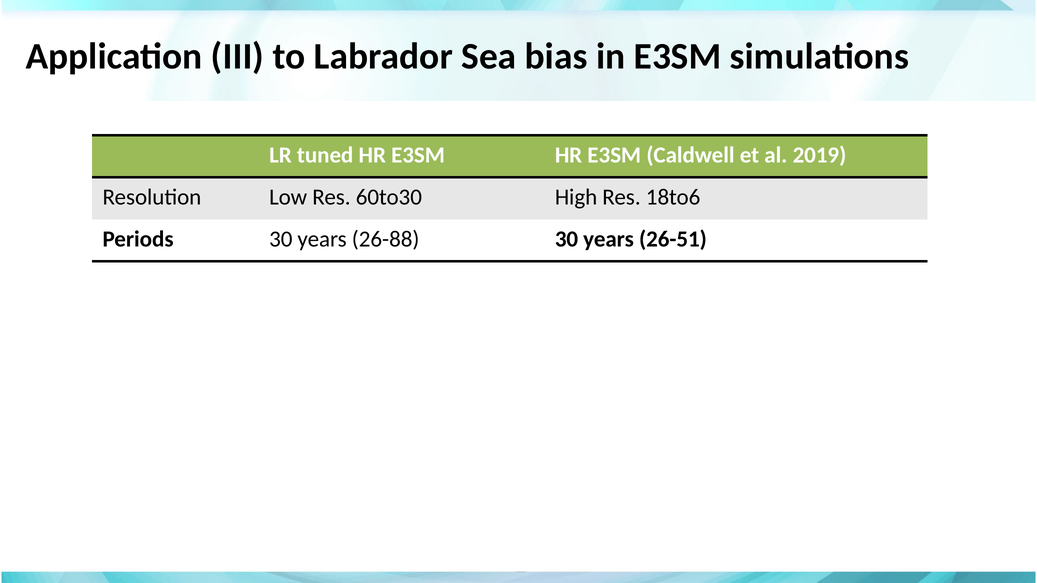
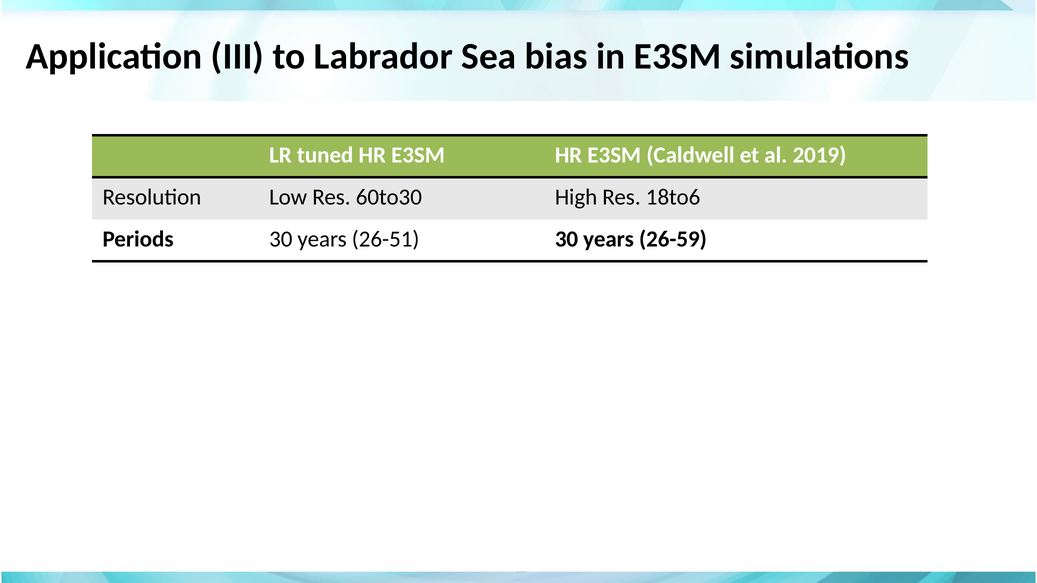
26-88: 26-88 -> 26-51 (386, 239)
26-51: 26-51 -> 26-59 (673, 239)
